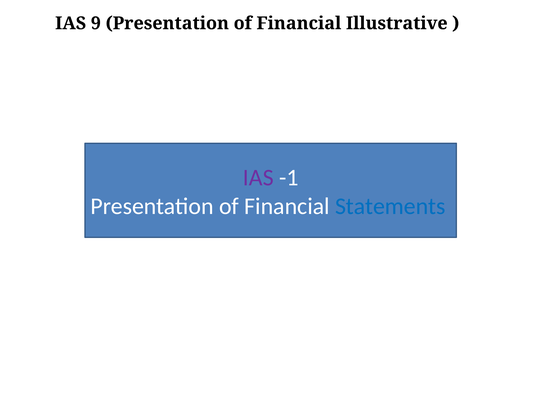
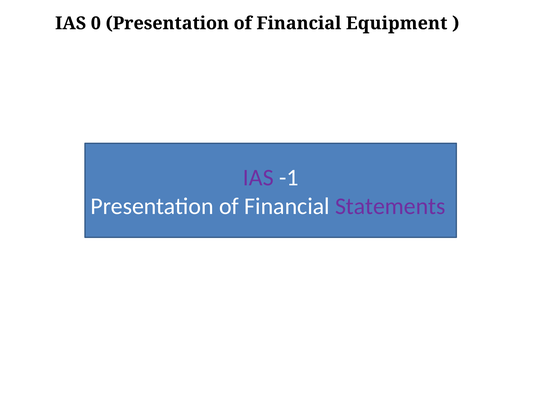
9: 9 -> 0 (96, 23)
Illustrative: Illustrative -> Equipment (397, 23)
Statements colour: blue -> purple (390, 206)
